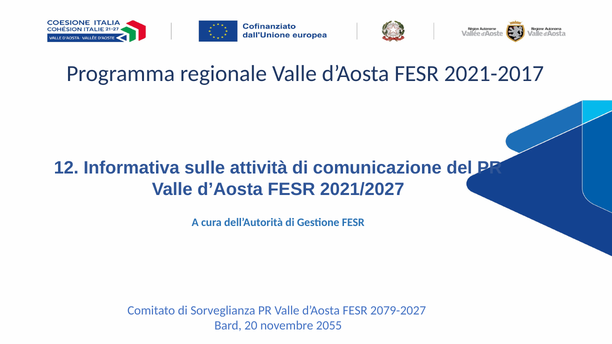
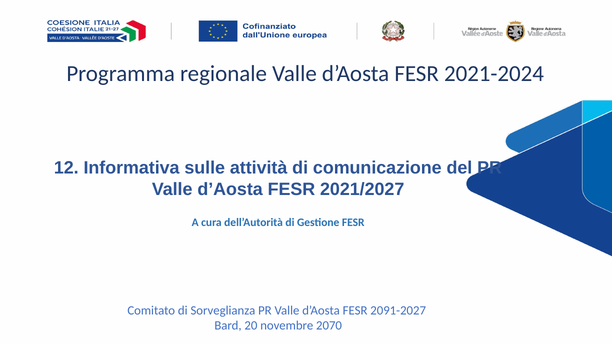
2021-2017: 2021-2017 -> 2021-2024 (494, 74)
2079-2027: 2079-2027 -> 2091-2027 (398, 311)
2055: 2055 -> 2070 (329, 326)
